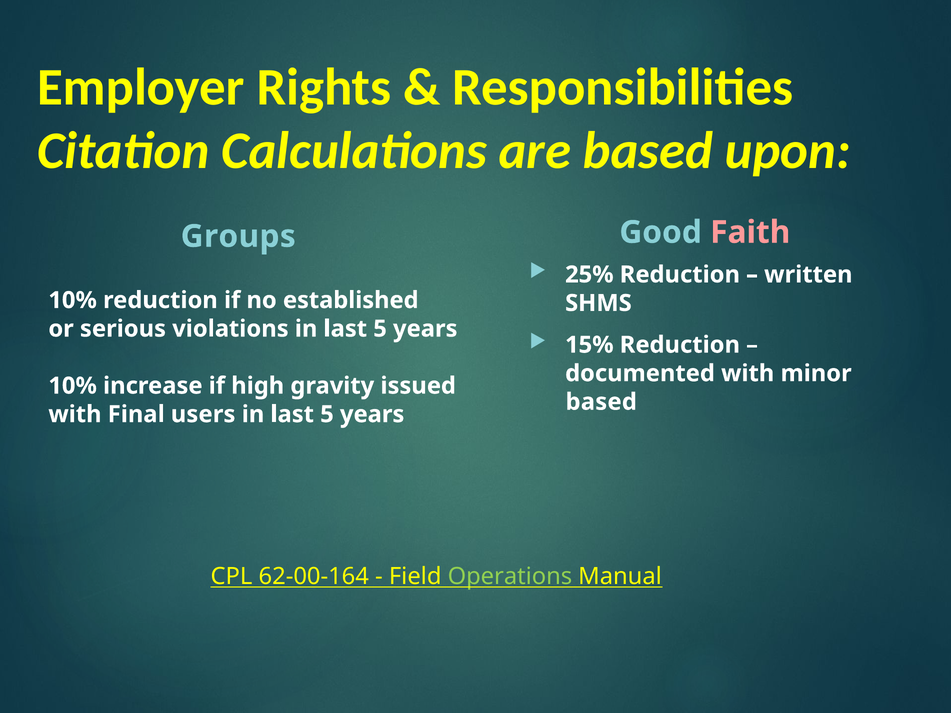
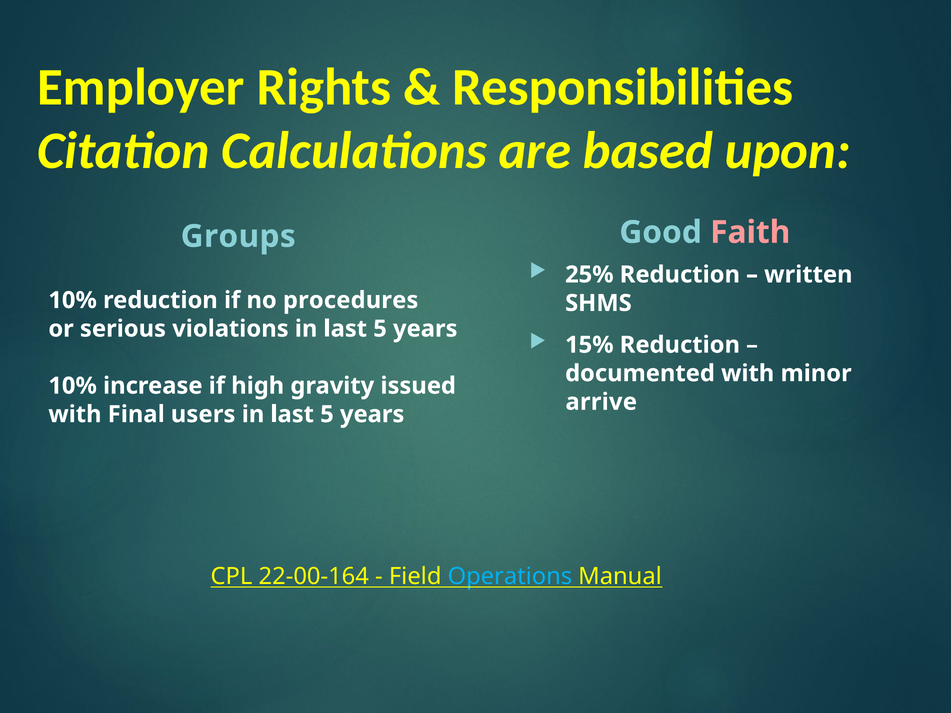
established: established -> procedures (351, 300)
based: based -> arrive (601, 402)
62-00-164: 62-00-164 -> 22-00-164 (314, 576)
Operations colour: light green -> light blue (510, 576)
